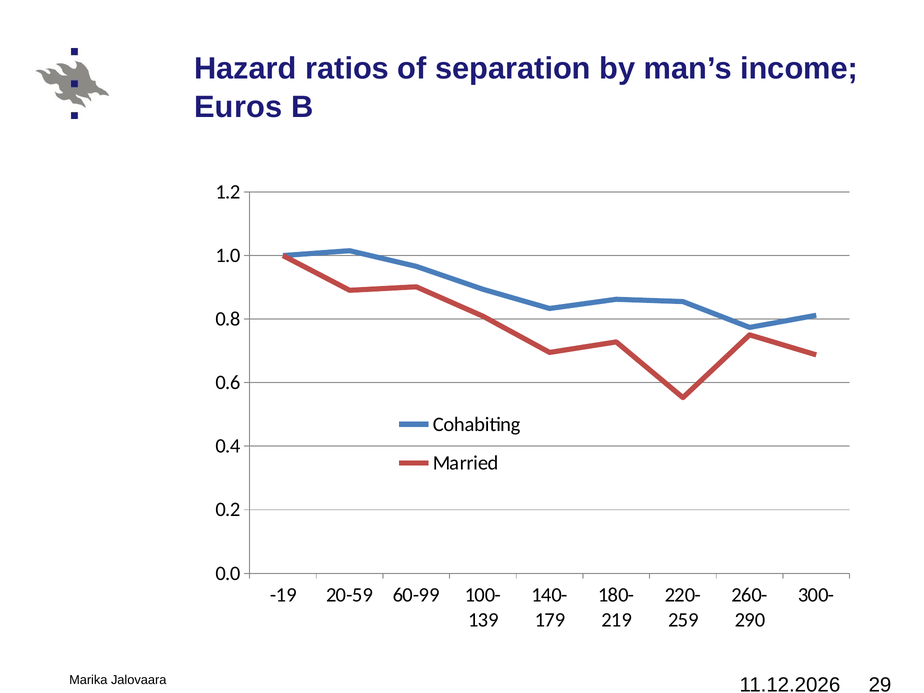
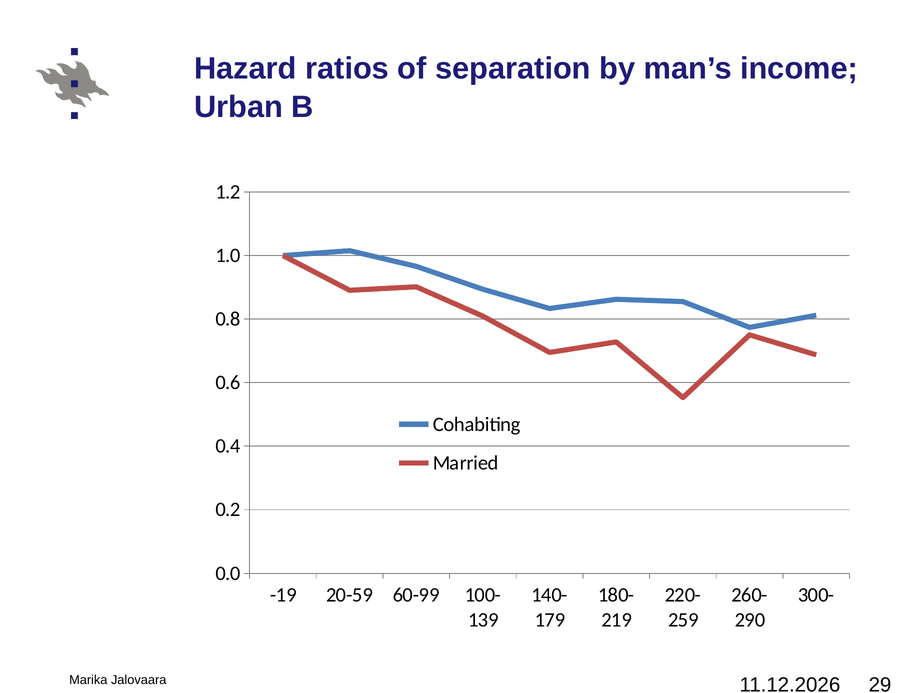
Euros: Euros -> Urban (238, 107)
